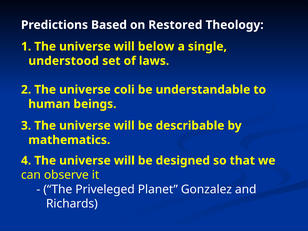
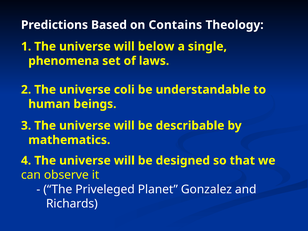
Restored: Restored -> Contains (175, 25)
understood: understood -> phenomena (64, 61)
